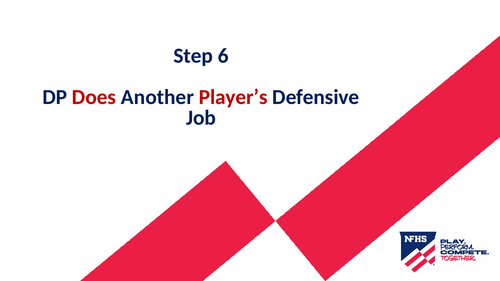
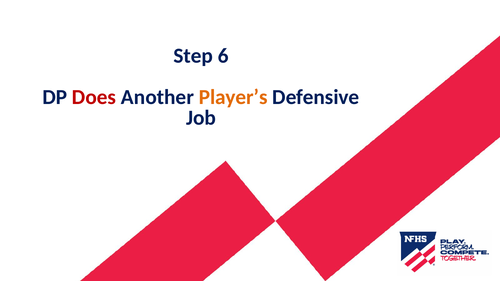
Player’s colour: red -> orange (233, 97)
